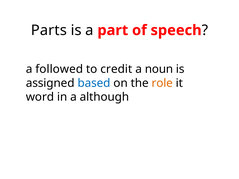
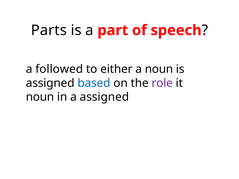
credit: credit -> either (116, 69)
role colour: orange -> purple (162, 83)
word: word -> noun (40, 97)
a although: although -> assigned (104, 97)
